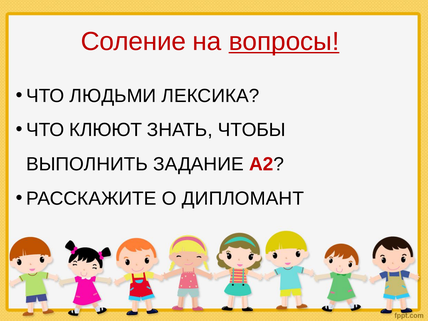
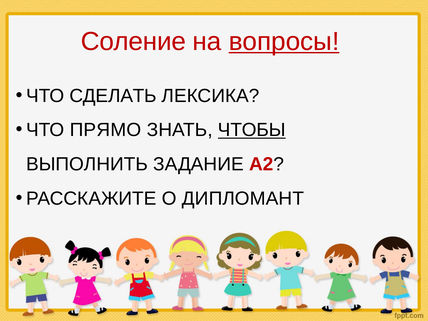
ЛЮДЬМИ: ЛЮДЬМИ -> СДЕЛАТЬ (113, 96)
КЛЮЮТ: КЛЮЮТ -> ПРЯМО (105, 130)
ЧТОБЫ underline: none -> present (252, 130)
